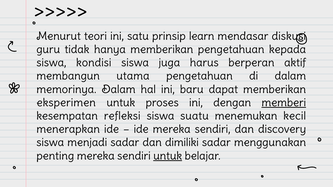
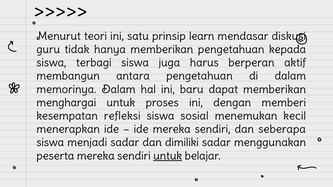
kondisi: kondisi -> terbagi (94, 63)
utama: utama -> antara (133, 76)
eksperimen: eksperimen -> menghargai (66, 103)
memberi underline: present -> none (284, 103)
suatu: suatu -> sosial (194, 116)
discovery: discovery -> seberapa (282, 129)
penting: penting -> peserta (55, 156)
